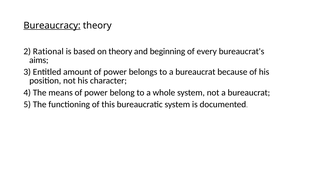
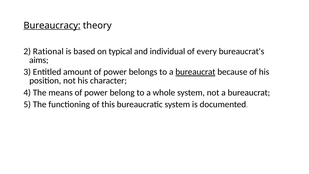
on theory: theory -> typical (120, 51)
beginning: beginning -> individual (167, 51)
bureaucrat underline: none -> present (195, 72)
